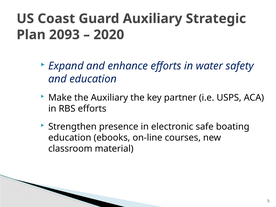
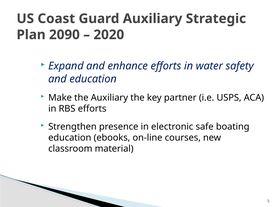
2093: 2093 -> 2090 (64, 35)
